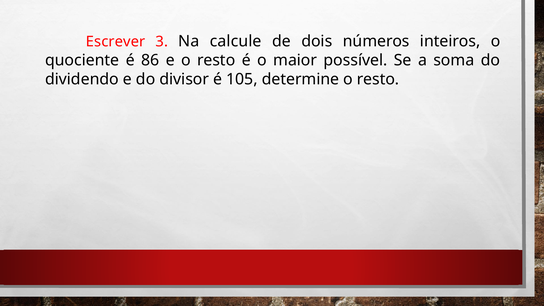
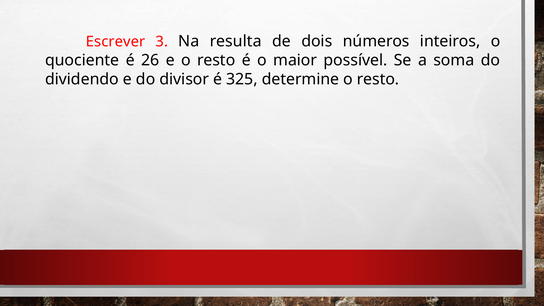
calcule: calcule -> resulta (236, 41)
86: 86 -> 26 (150, 60)
105: 105 -> 325 (242, 79)
